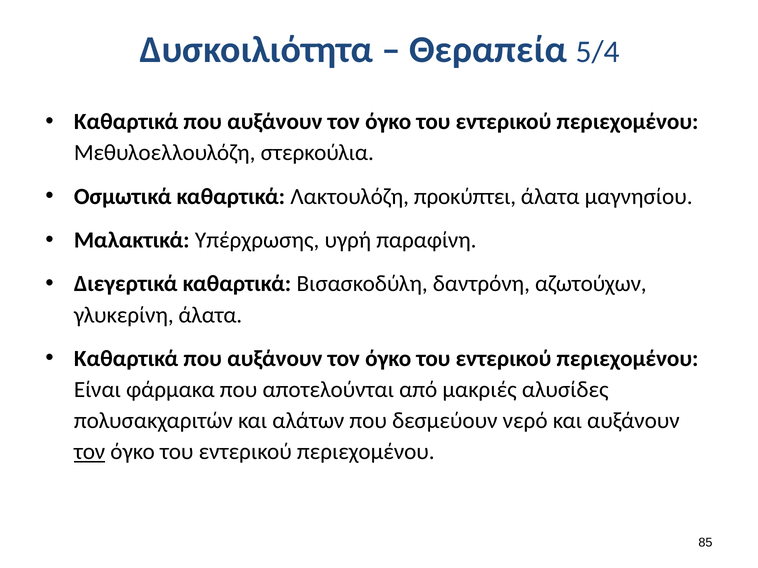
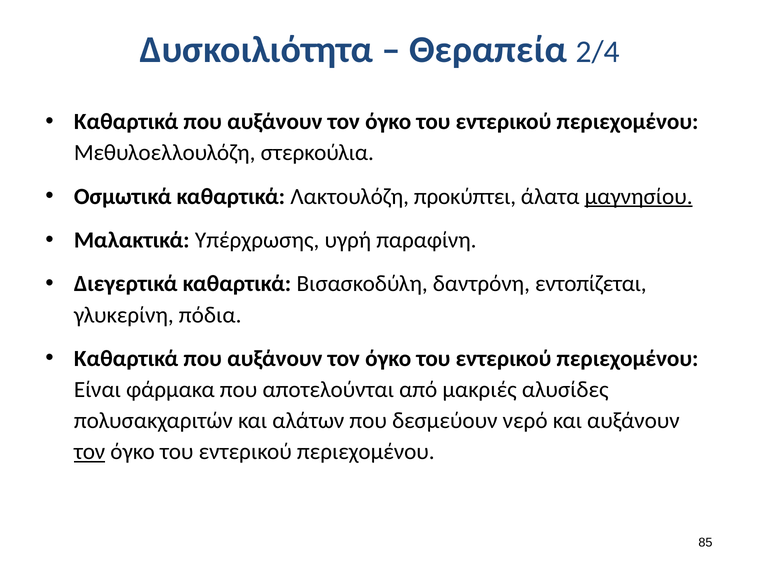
5/4: 5/4 -> 2/4 (598, 52)
μαγνησίου underline: none -> present (639, 197)
αζωτούχων: αζωτούχων -> εντοπίζεται (591, 284)
γλυκερίνη άλατα: άλατα -> πόδια (210, 315)
